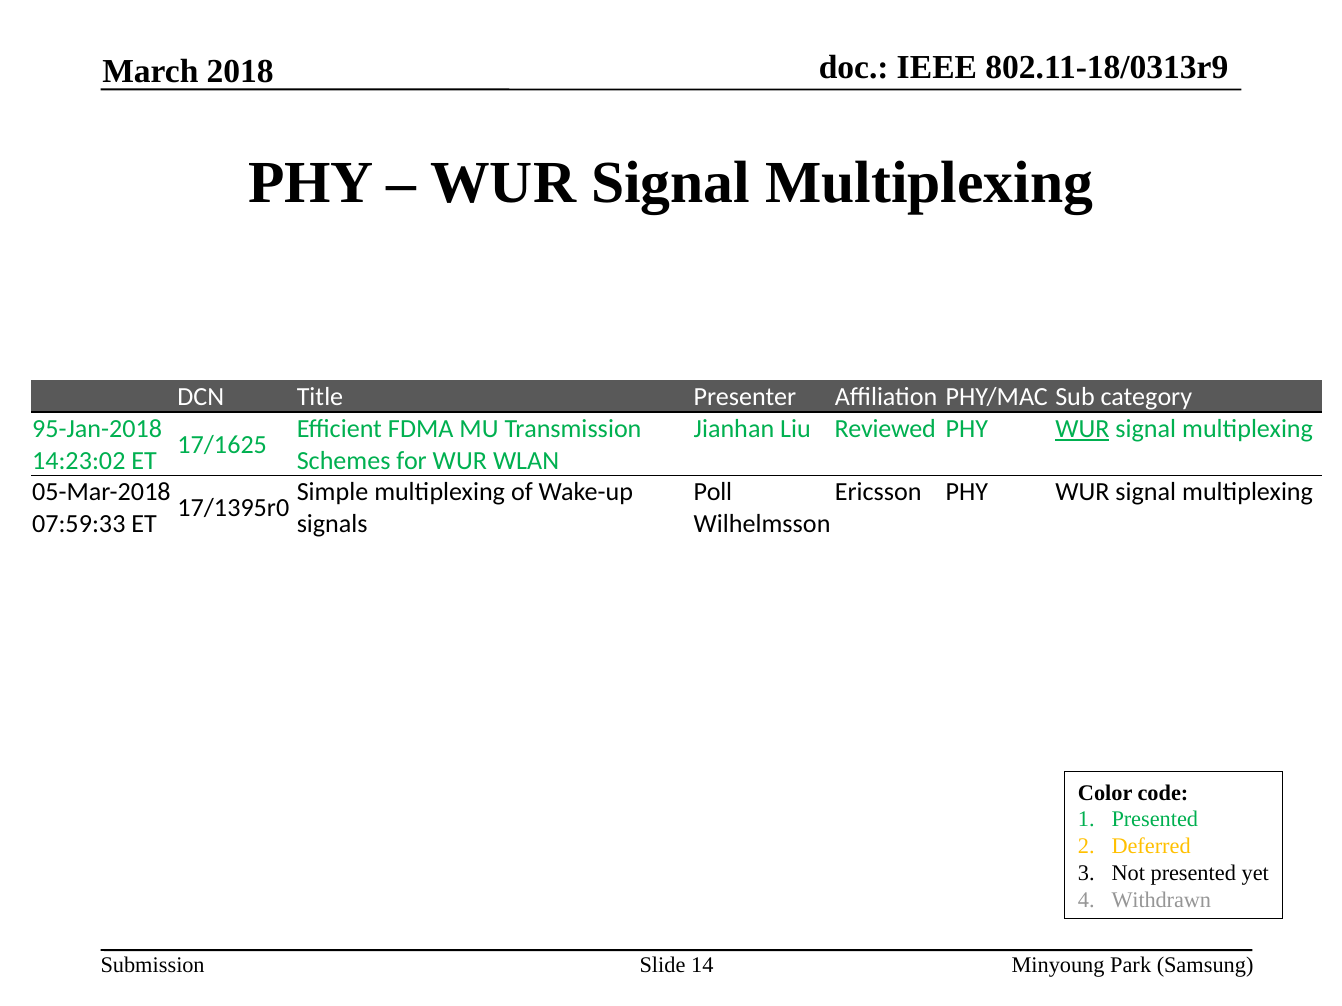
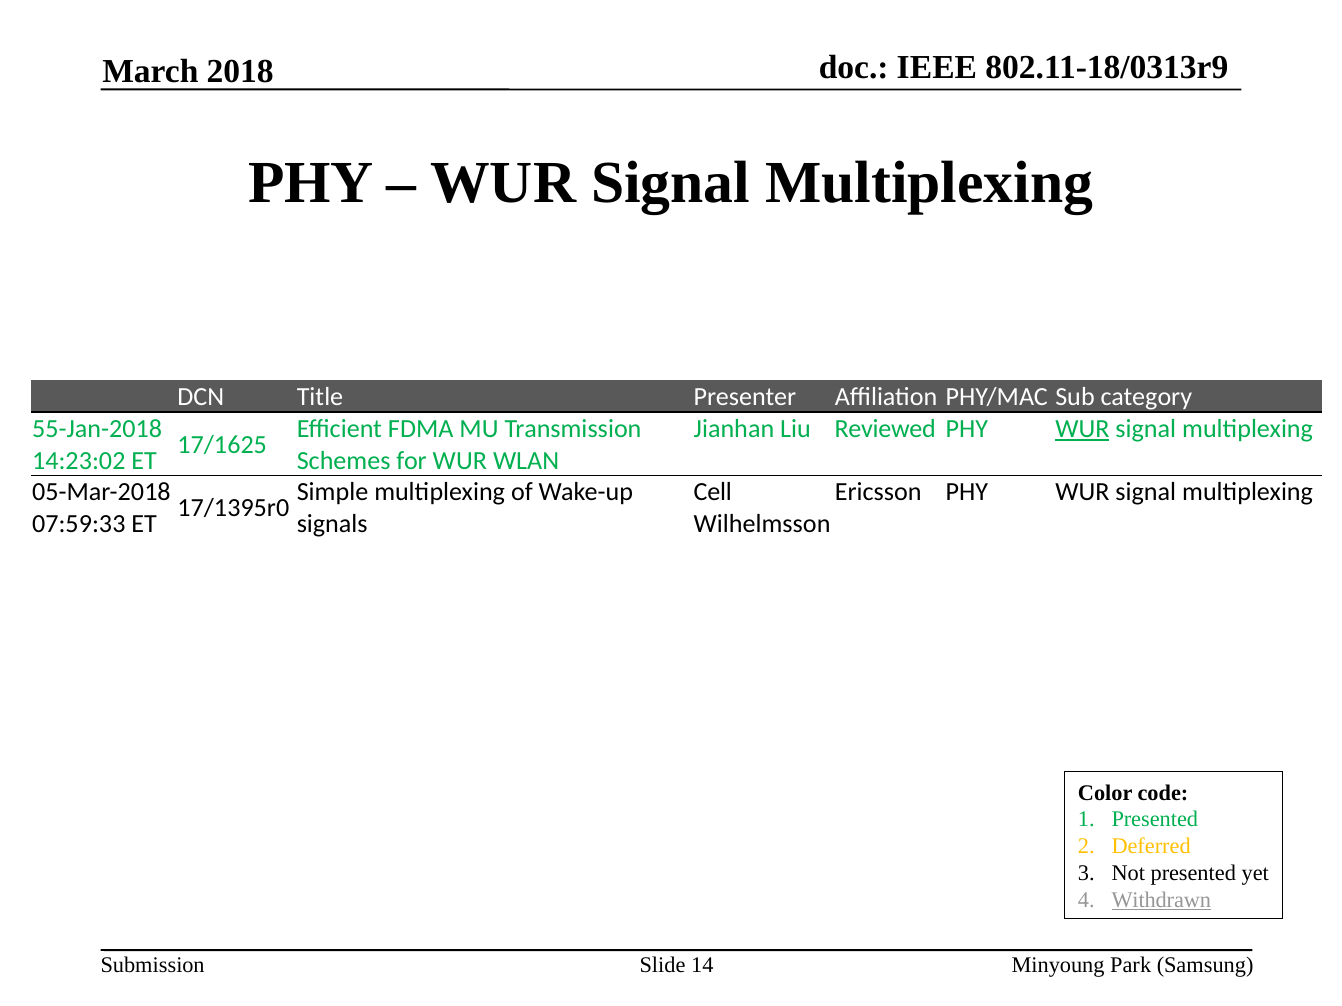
95-Jan-2018: 95-Jan-2018 -> 55-Jan-2018 (97, 429)
Poll: Poll -> Cell (713, 493)
Withdrawn underline: none -> present (1161, 901)
